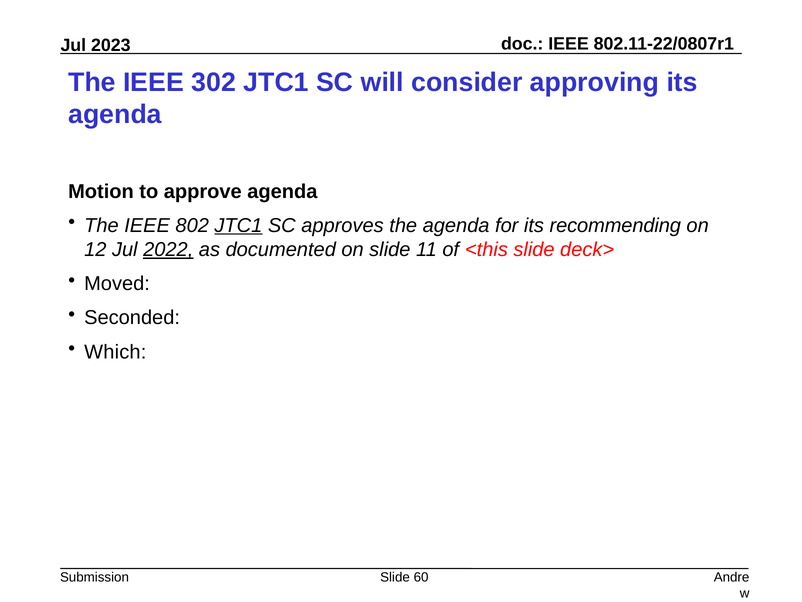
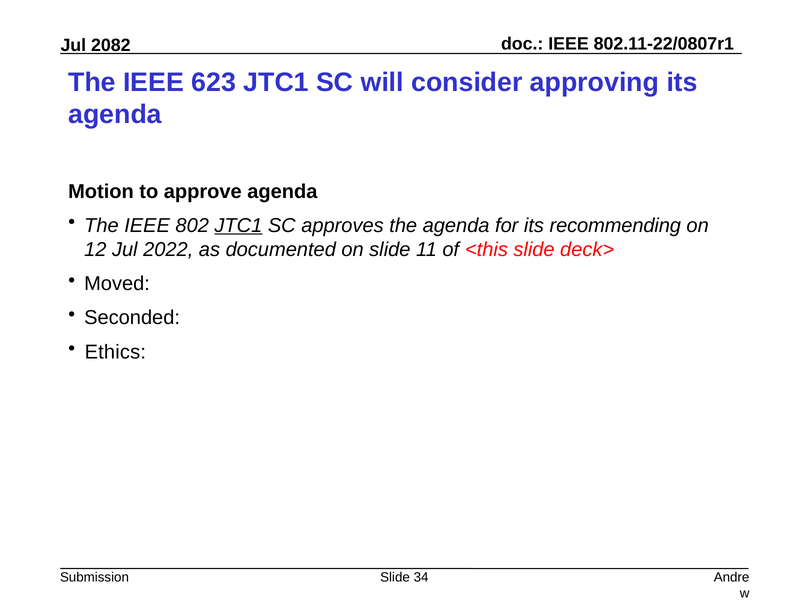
2023: 2023 -> 2082 (111, 46)
302: 302 -> 623 (214, 82)
2022 underline: present -> none (168, 249)
Which: Which -> Ethics (115, 352)
60: 60 -> 34 (421, 577)
